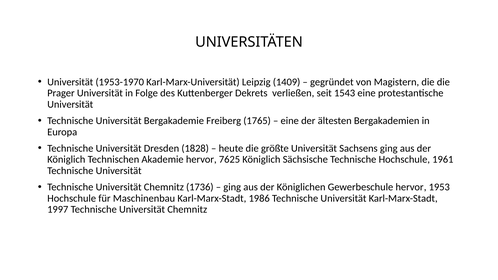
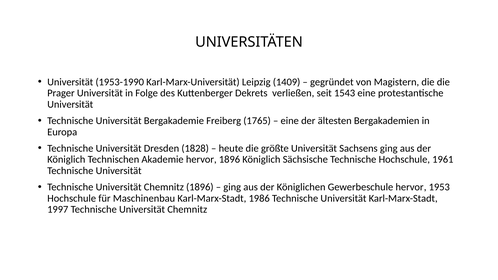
1953-1970: 1953-1970 -> 1953-1990 (120, 82)
hervor 7625: 7625 -> 1896 (230, 160)
Chemnitz 1736: 1736 -> 1896 (200, 187)
